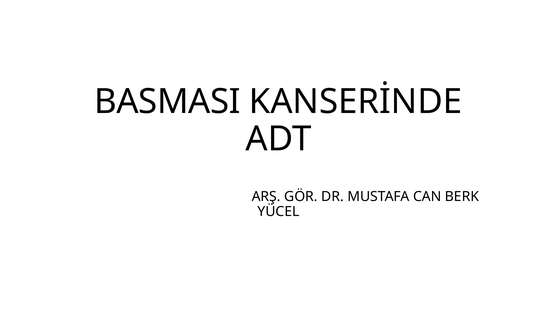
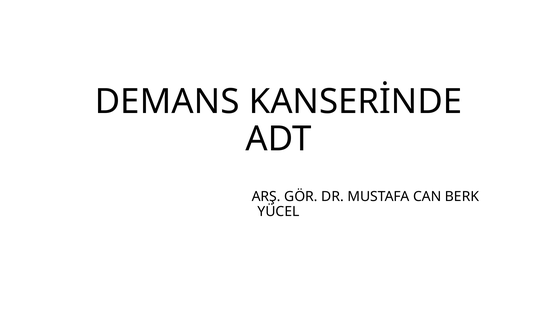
BASMASI: BASMASI -> DEMANS (167, 102)
